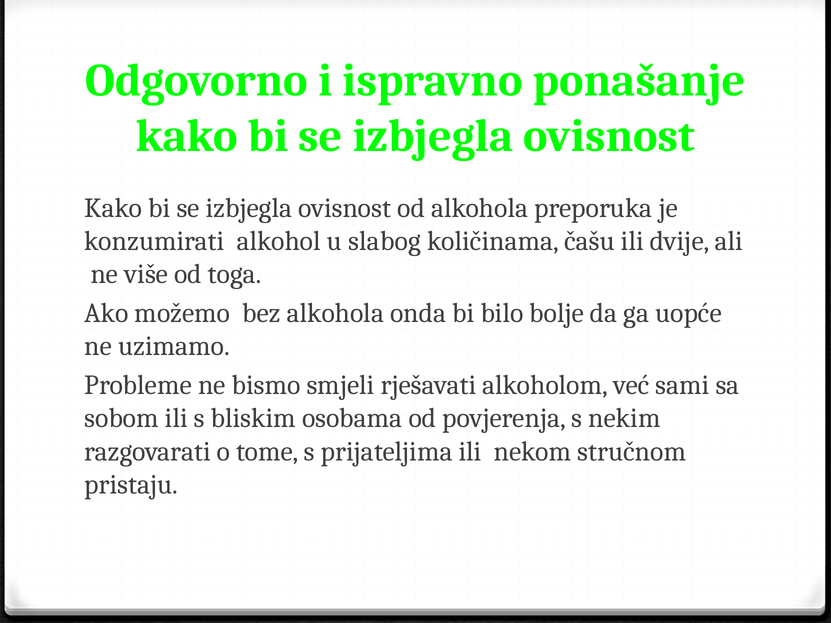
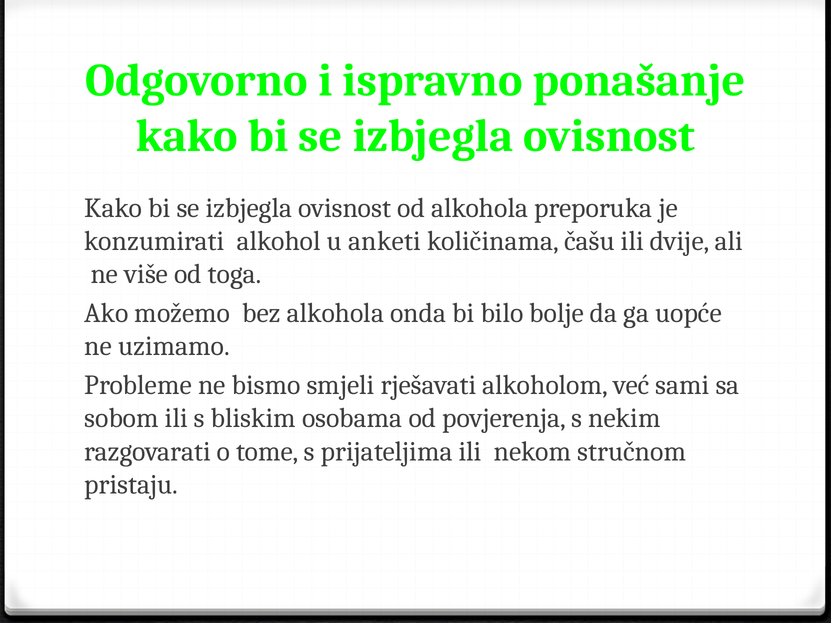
slabog: slabog -> anketi (385, 241)
